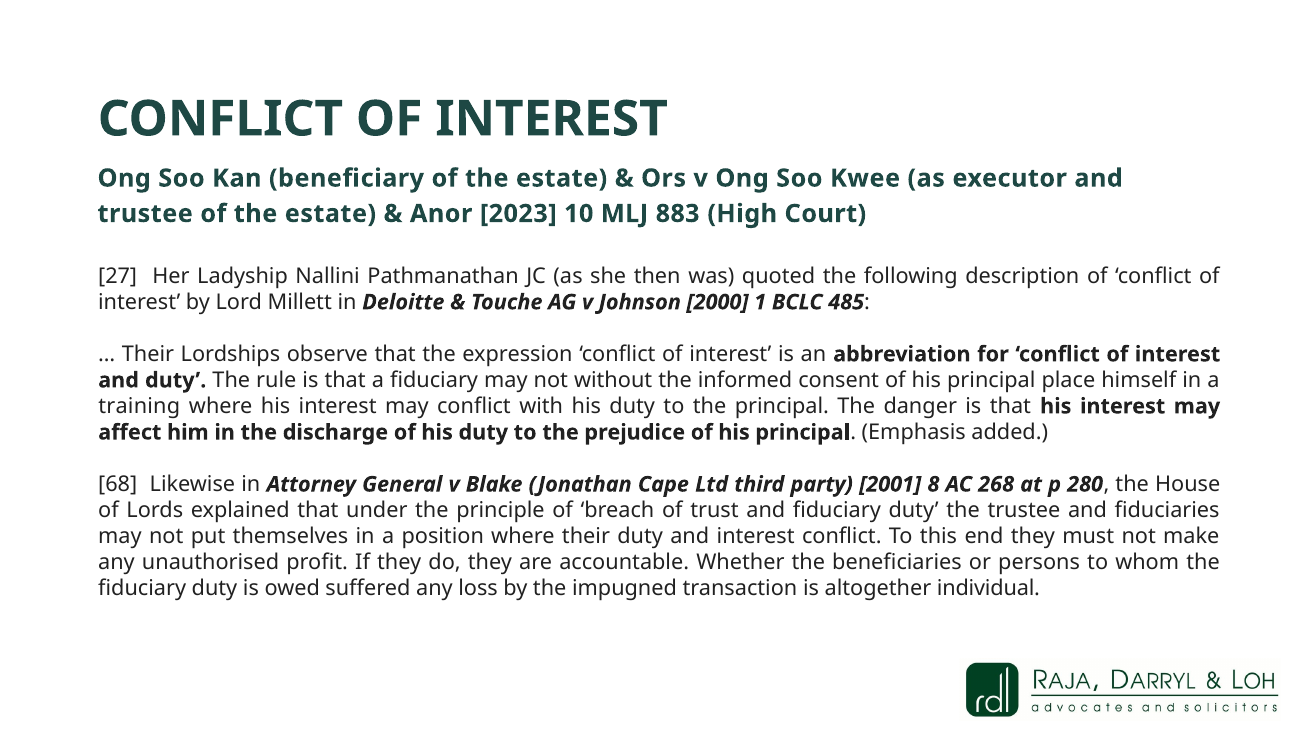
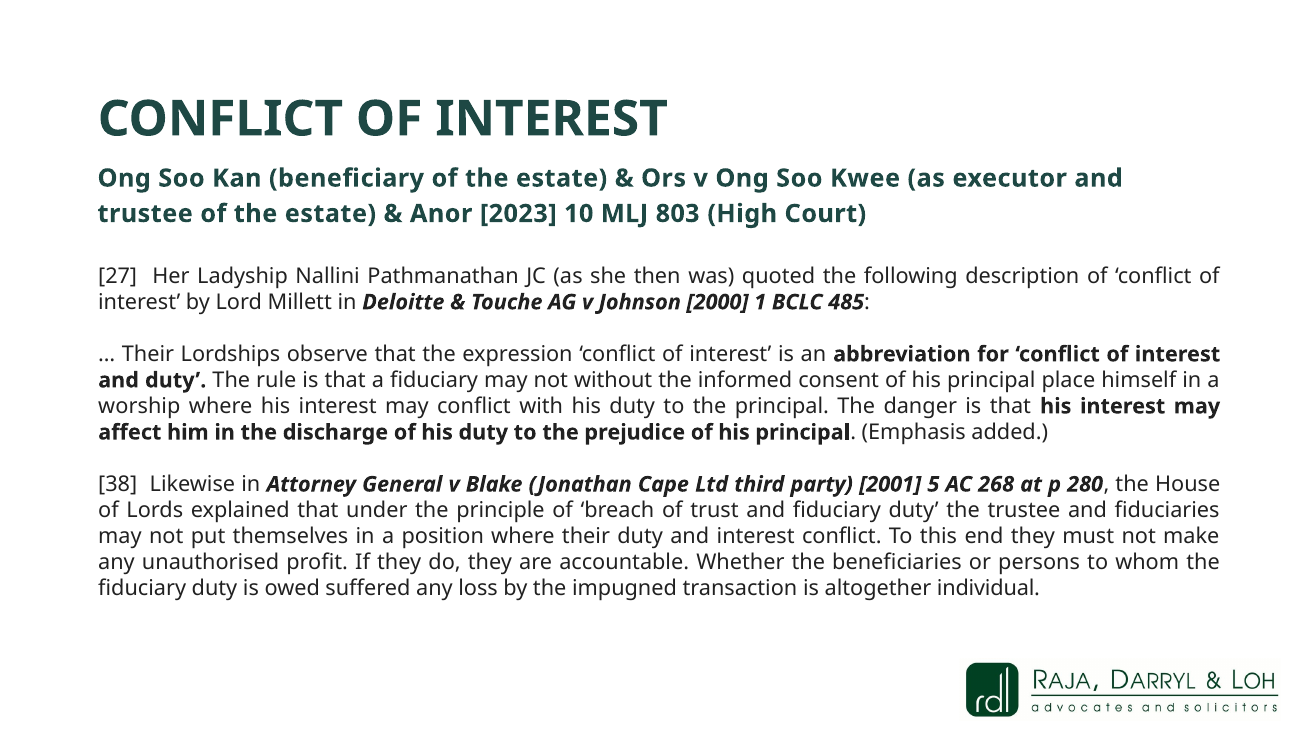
883: 883 -> 803 (678, 214)
training: training -> worship (139, 406)
68: 68 -> 38 (118, 484)
8: 8 -> 5 (933, 484)
